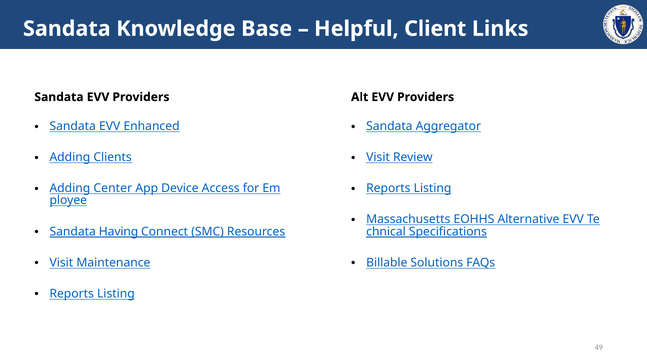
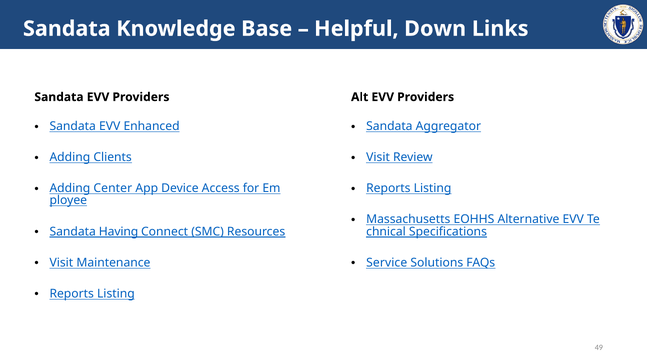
Client: Client -> Down (435, 29)
Billable: Billable -> Service (387, 263)
